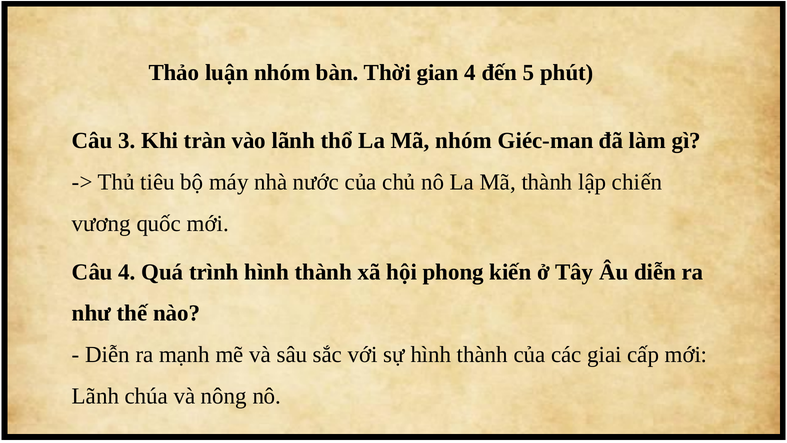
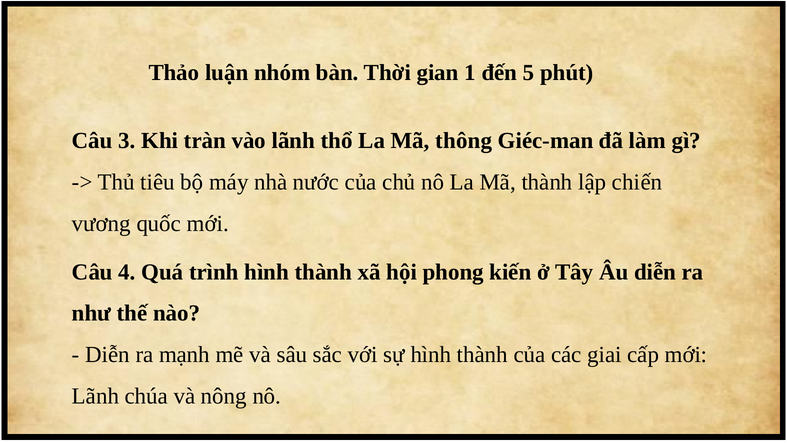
gian 4: 4 -> 1 (470, 72)
Mã nhóm: nhóm -> thông (464, 141)
